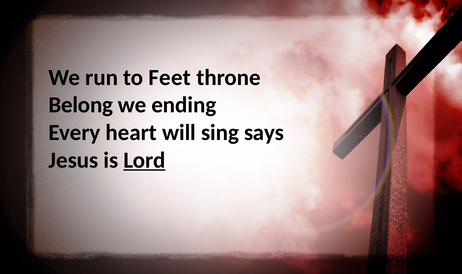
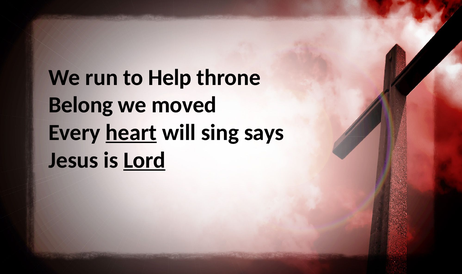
Feet: Feet -> Help (170, 77)
ending: ending -> moved (184, 105)
heart underline: none -> present (131, 132)
